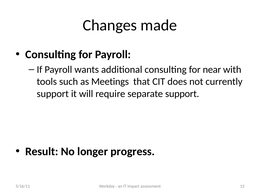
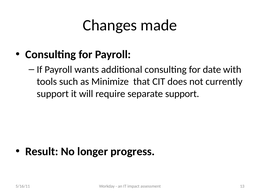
near: near -> date (212, 69)
Meetings: Meetings -> Minimize (110, 82)
